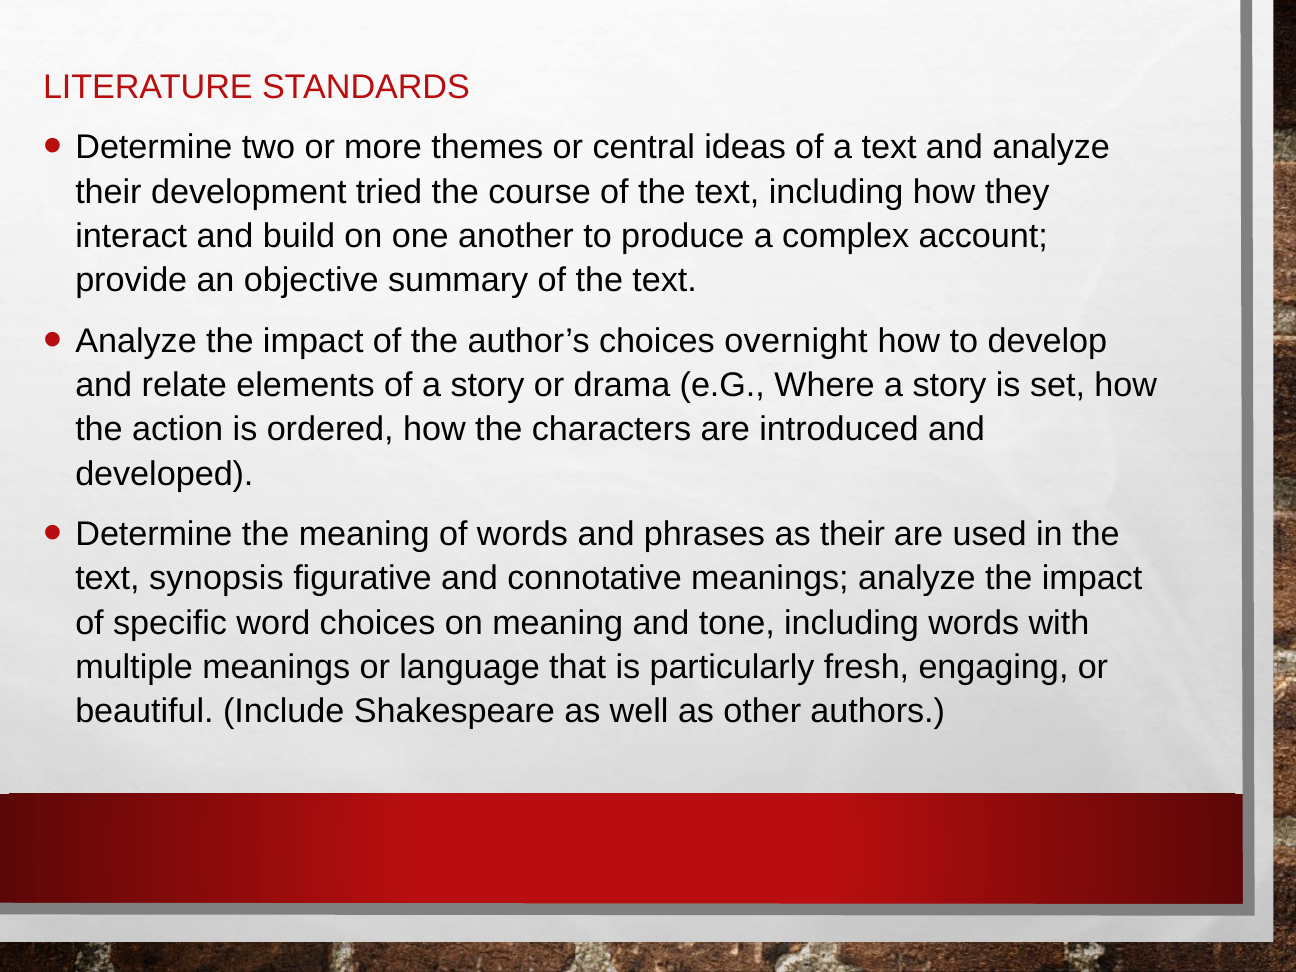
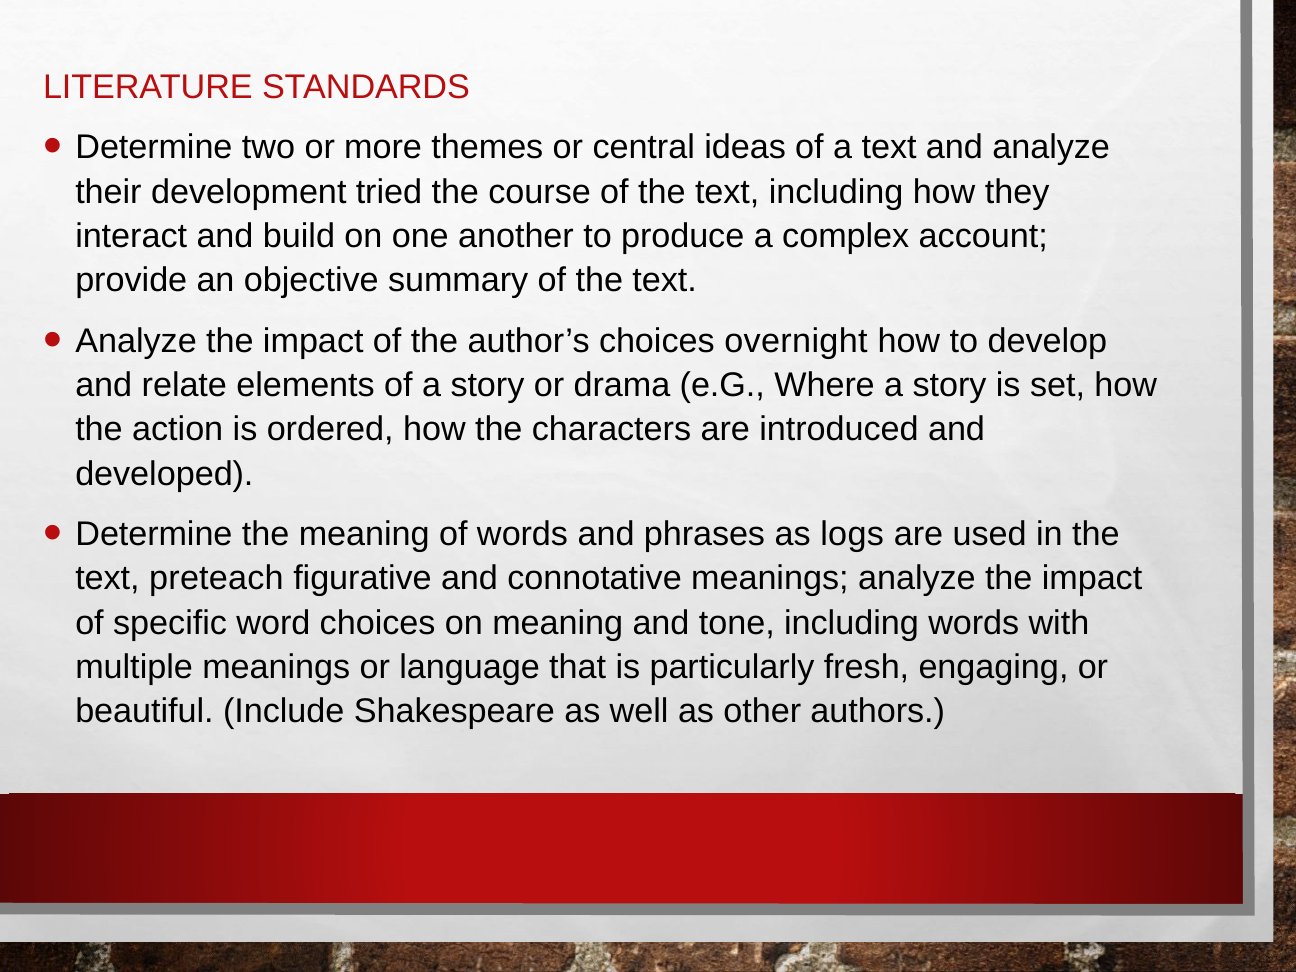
as their: their -> logs (852, 534)
synopsis: synopsis -> preteach (216, 579)
